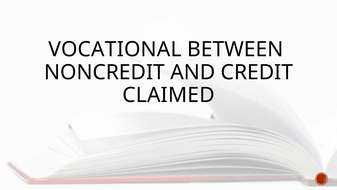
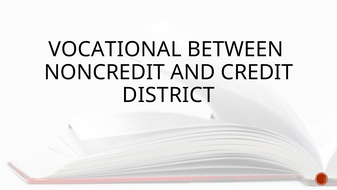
CLAIMED: CLAIMED -> DISTRICT (168, 95)
